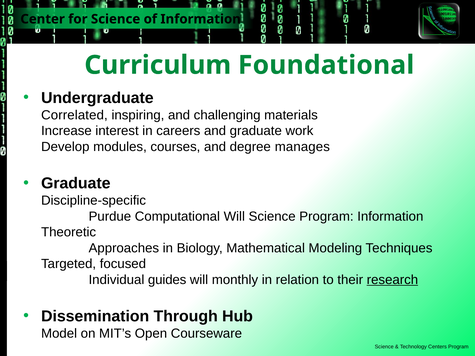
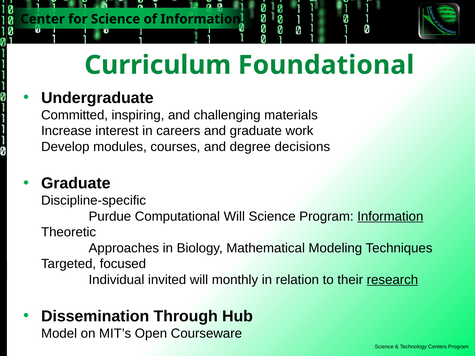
Correlated: Correlated -> Committed (75, 115)
manages: manages -> decisions (302, 147)
Information underline: none -> present (390, 217)
guides: guides -> invited (167, 280)
